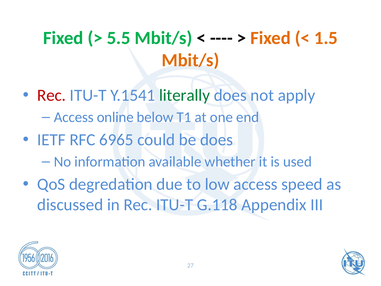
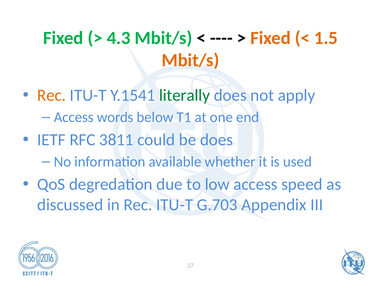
5.5: 5.5 -> 4.3 (119, 38)
Rec colour: red -> orange (52, 95)
online: online -> words (115, 117)
6965: 6965 -> 3811 (116, 140)
G.118: G.118 -> G.703 (217, 205)
